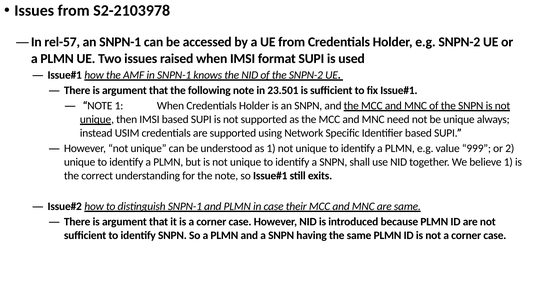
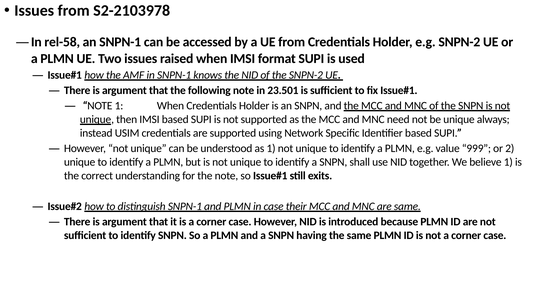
rel-57: rel-57 -> rel-58 (62, 42)
